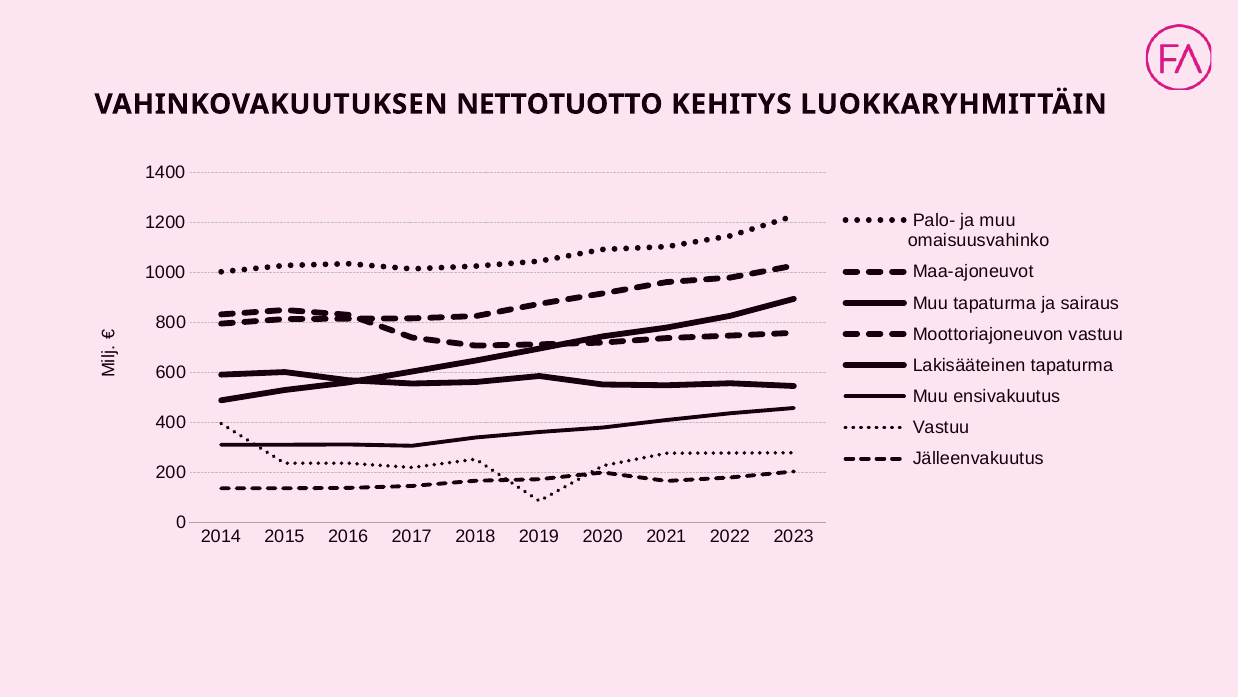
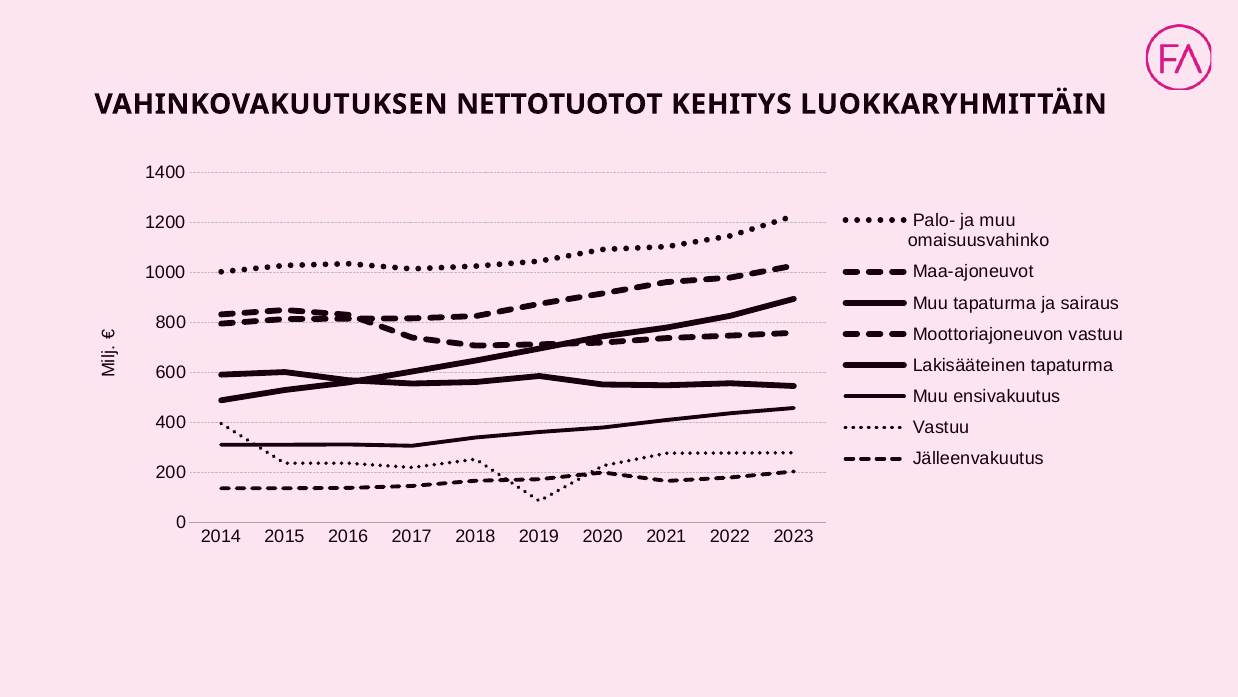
NETTOTUOTTO: NETTOTUOTTO -> NETTOTUOTOT (559, 104)
